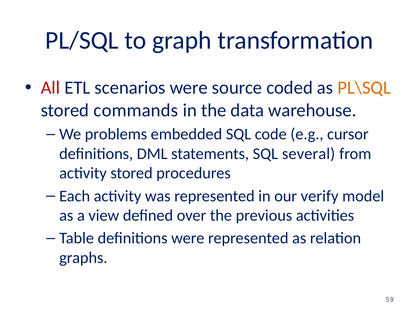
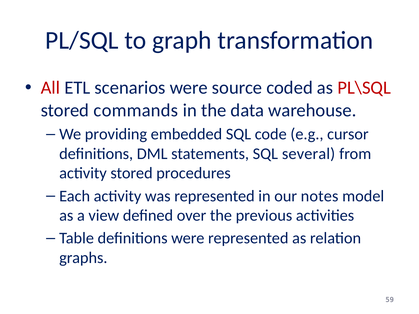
PL\SQL colour: orange -> red (364, 88)
problems: problems -> providing (116, 134)
verify: verify -> notes (320, 196)
